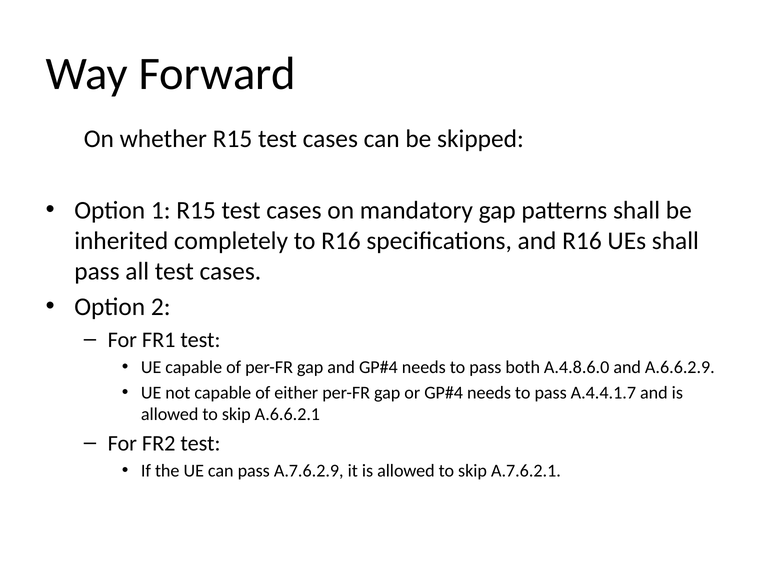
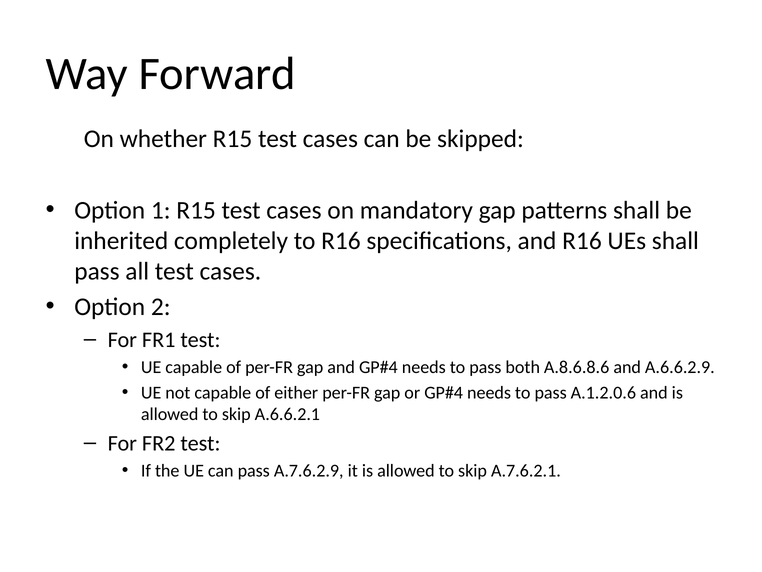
A.4.8.6.0: A.4.8.6.0 -> A.8.6.8.6 (577, 367)
A.4.4.1.7: A.4.4.1.7 -> A.1.2.0.6 (603, 392)
